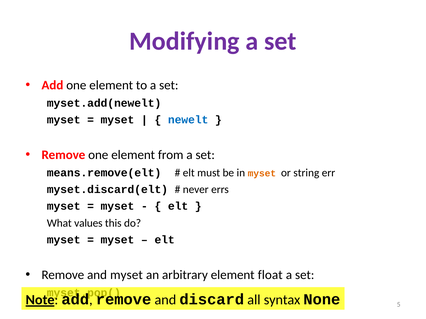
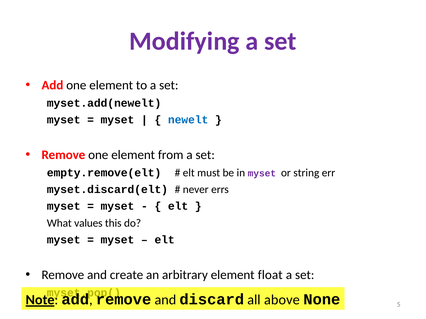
means.remove(elt: means.remove(elt -> empty.remove(elt (104, 173)
myset colour: orange -> purple (262, 174)
and myset: myset -> create (127, 275)
syntax: syntax -> above (282, 300)
